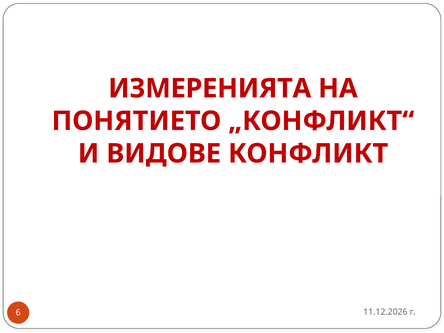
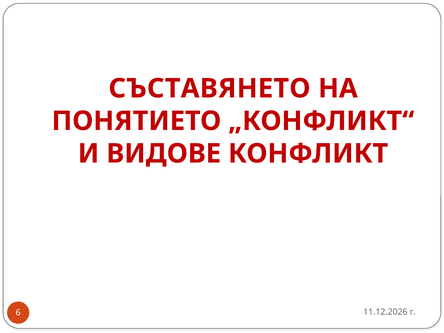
ИЗМЕРЕНИЯТА: ИЗМЕРЕНИЯТА -> СЪСТАВЯНЕТО (209, 88)
